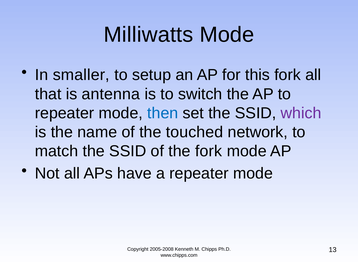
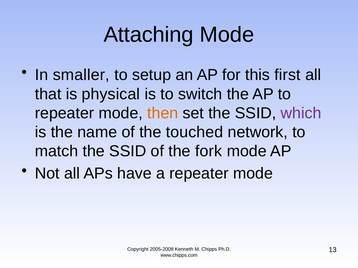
Milliwatts: Milliwatts -> Attaching (149, 35)
this fork: fork -> first (288, 75)
antenna: antenna -> physical (111, 94)
then colour: blue -> orange (163, 113)
